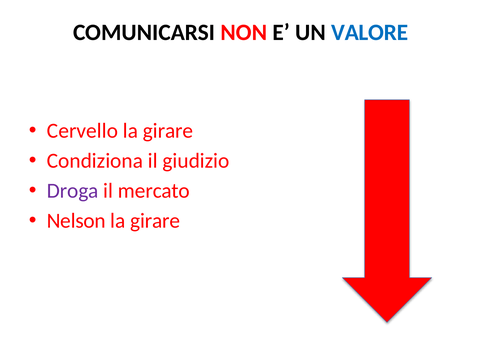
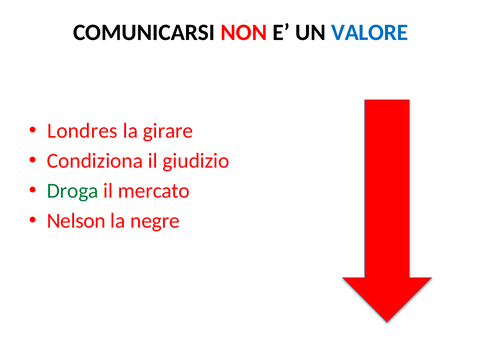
Cervello: Cervello -> Londres (82, 131)
Droga colour: purple -> green (73, 191)
girare: girare -> negre (155, 221)
